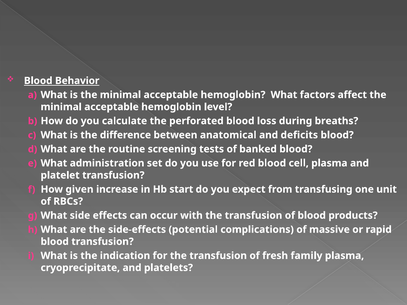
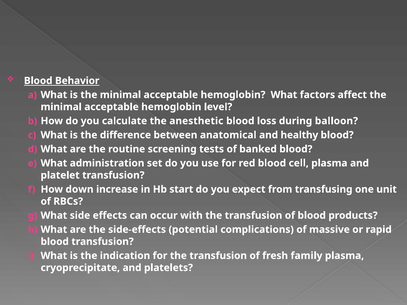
perforated: perforated -> anesthetic (196, 121)
breaths: breaths -> balloon (336, 121)
deficits: deficits -> healthy (299, 135)
given: given -> down (80, 189)
